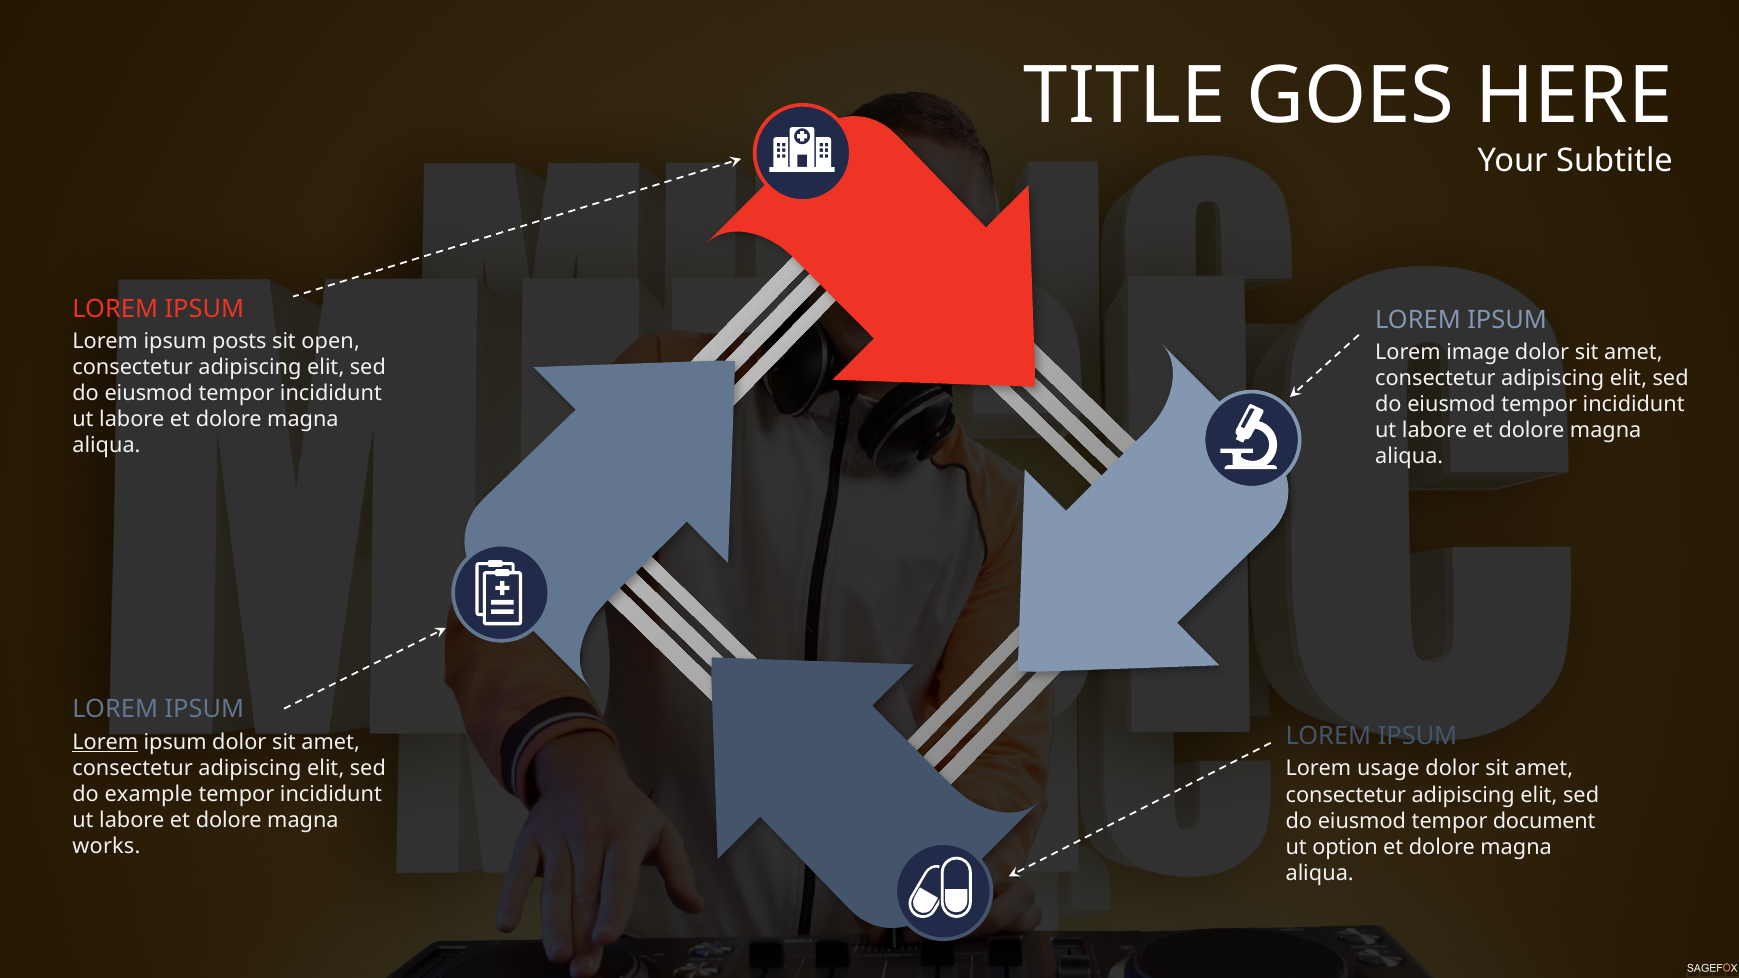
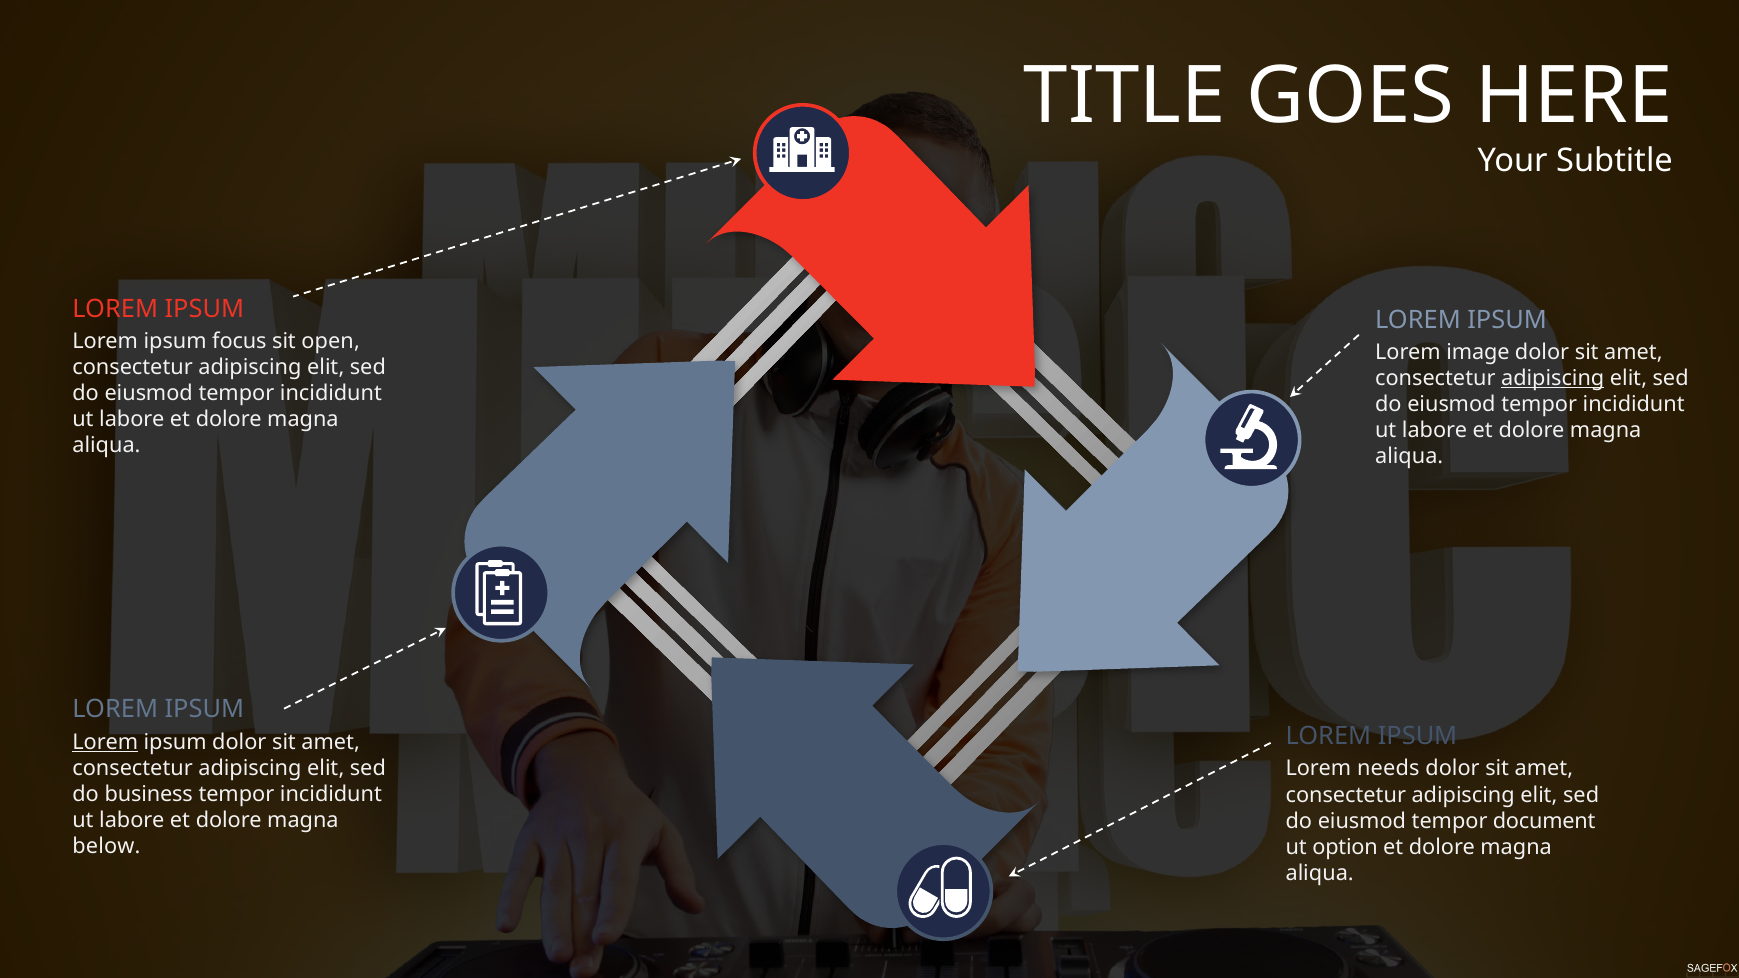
posts: posts -> focus (239, 341)
adipiscing underline: none -> present (1553, 378)
usage: usage -> needs (1388, 769)
example: example -> business (149, 794)
works: works -> below (106, 846)
